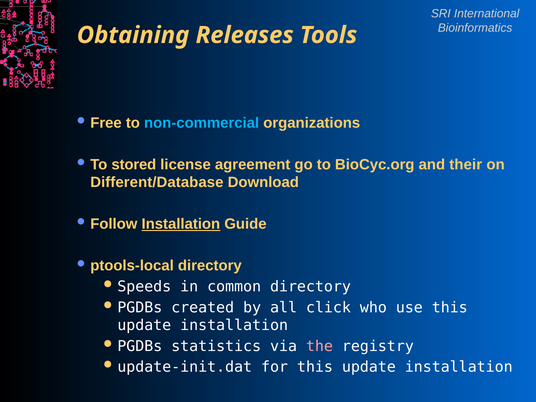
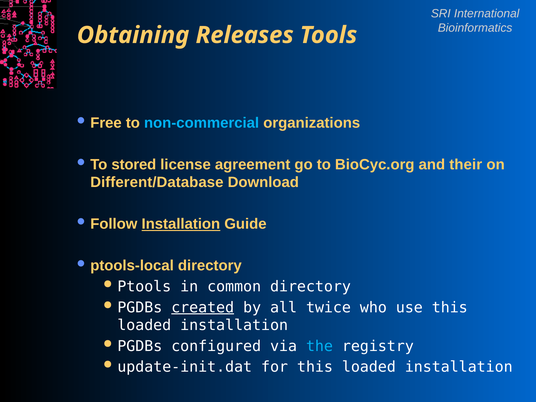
Speeds: Speeds -> Ptools (144, 287)
created underline: none -> present (203, 307)
click: click -> twice (328, 307)
update: update -> loaded (144, 325)
statistics: statistics -> configured (216, 346)
the colour: pink -> light blue (319, 346)
for this update: update -> loaded (369, 367)
